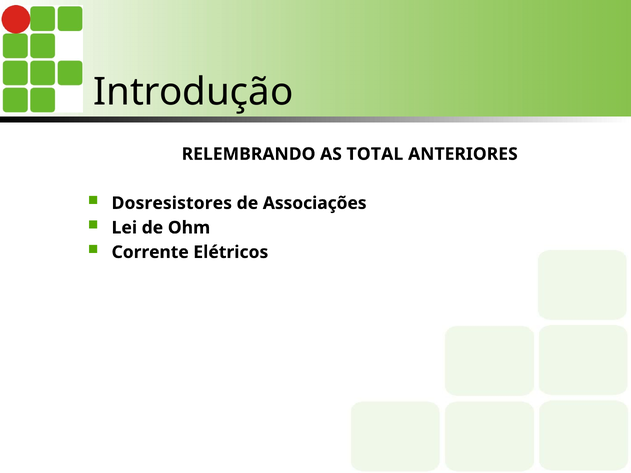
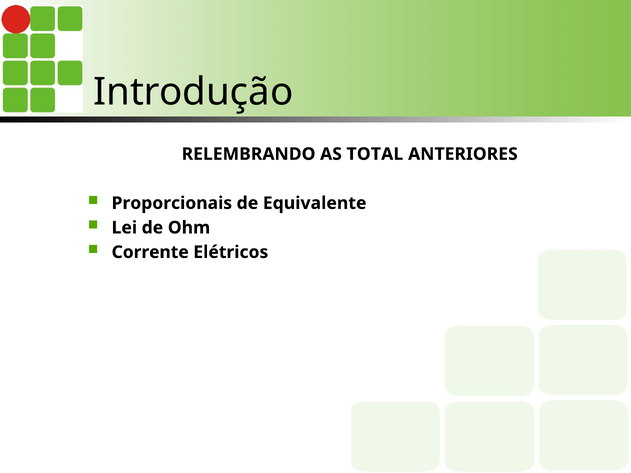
Dosresistores: Dosresistores -> Proporcionais (172, 203)
Associações: Associações -> Equivalente (315, 203)
